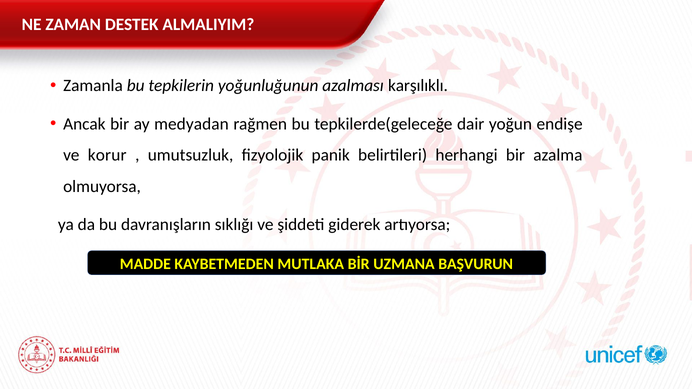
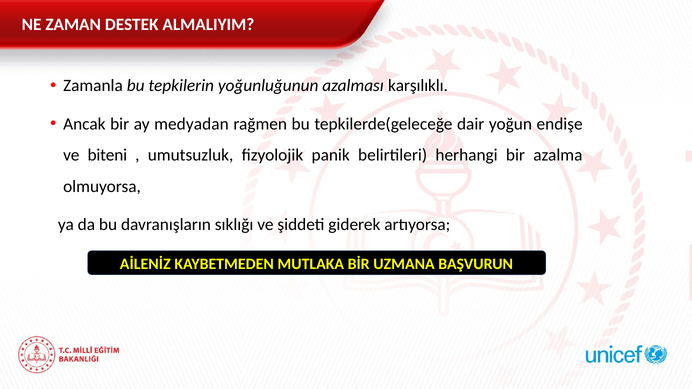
korur: korur -> biteni (107, 155)
MADDE: MADDE -> AİLENİZ (145, 264)
